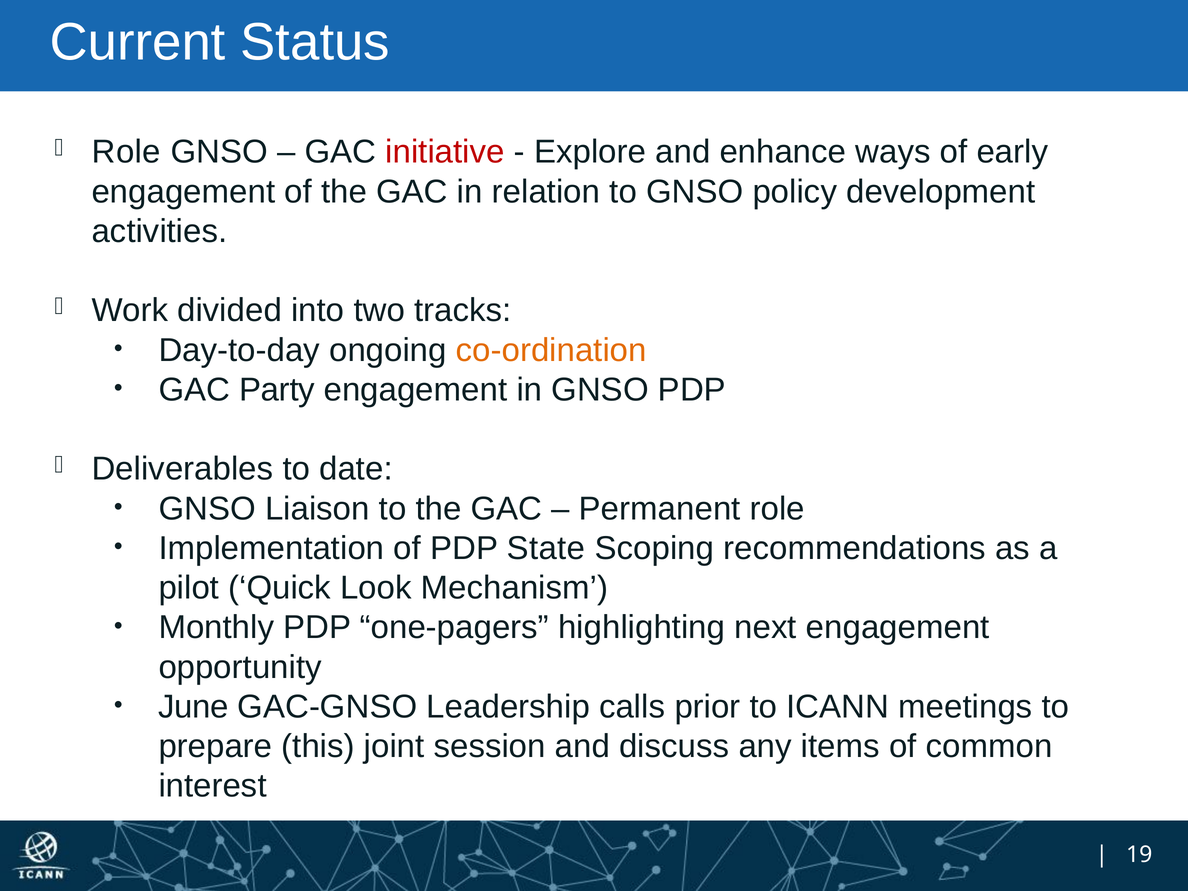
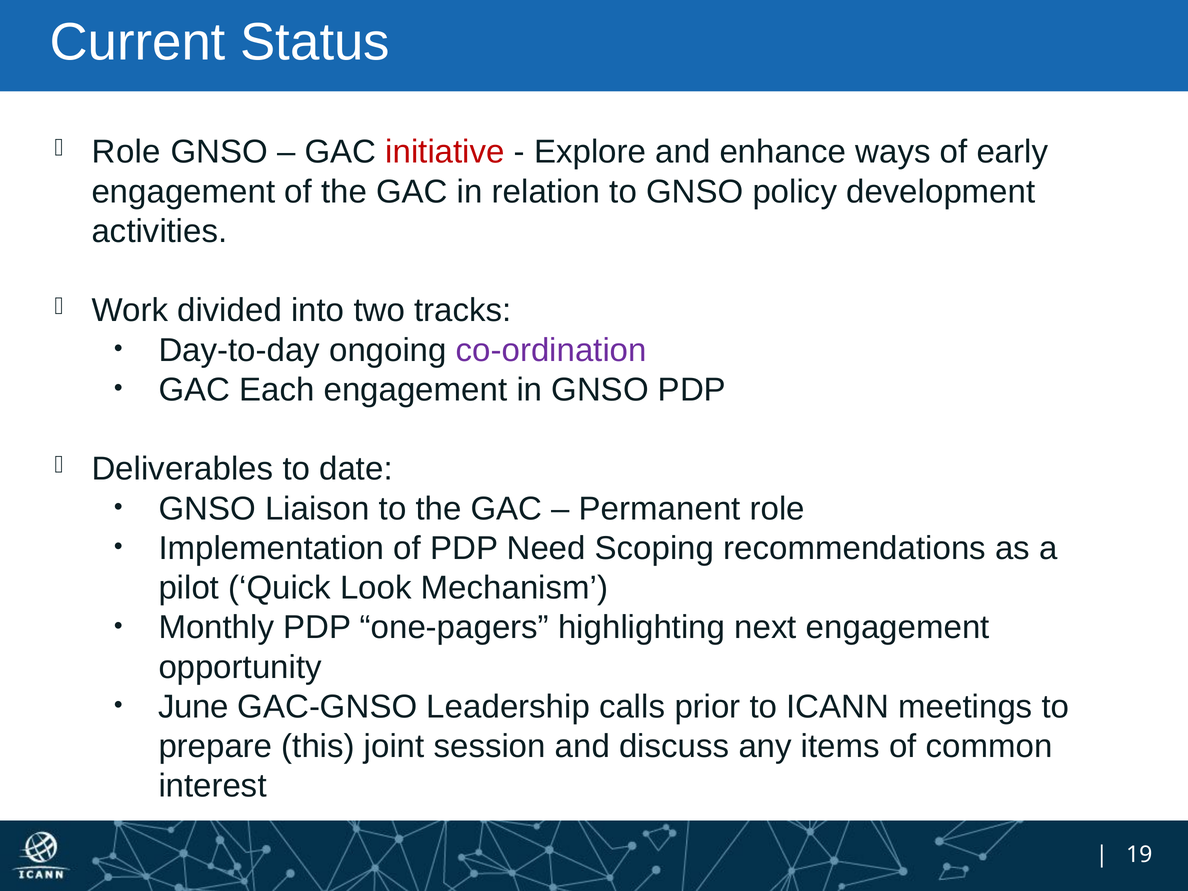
co-ordination colour: orange -> purple (551, 350)
Party: Party -> Each (277, 390)
State: State -> Need (546, 548)
